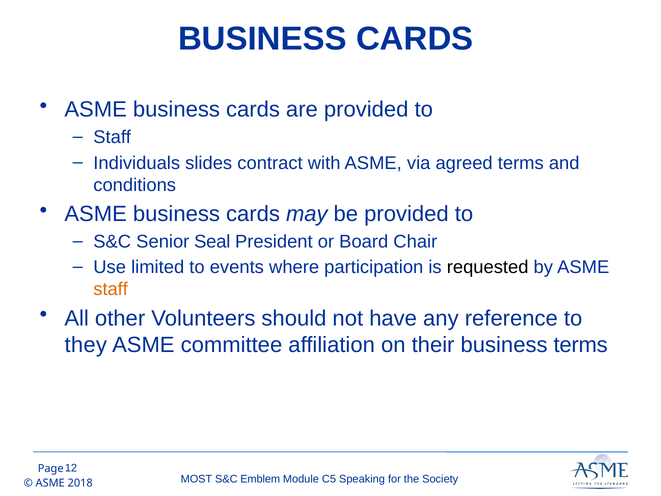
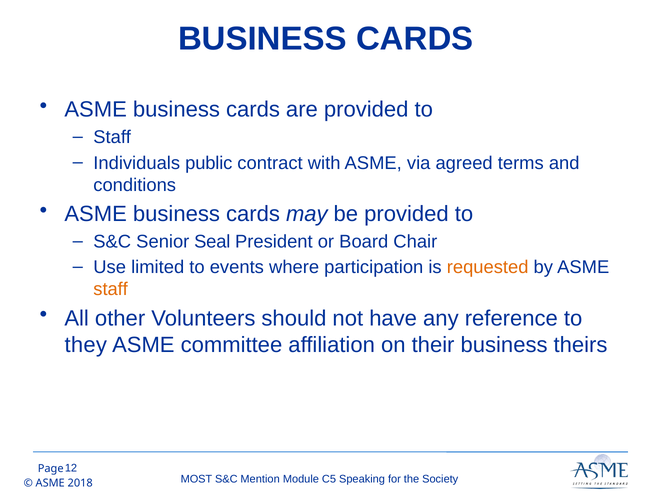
slides: slides -> public (209, 163)
requested colour: black -> orange (488, 267)
business terms: terms -> theirs (581, 345)
Emblem: Emblem -> Mention (260, 479)
